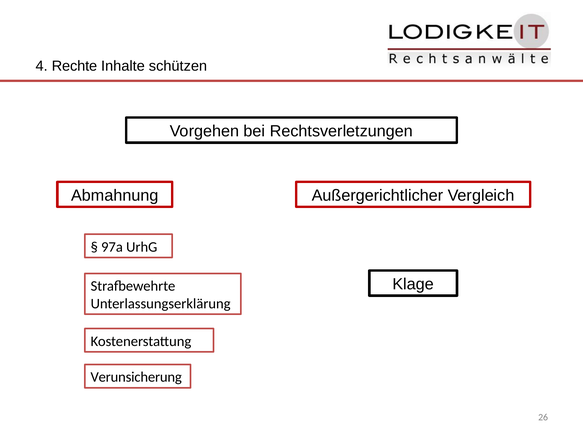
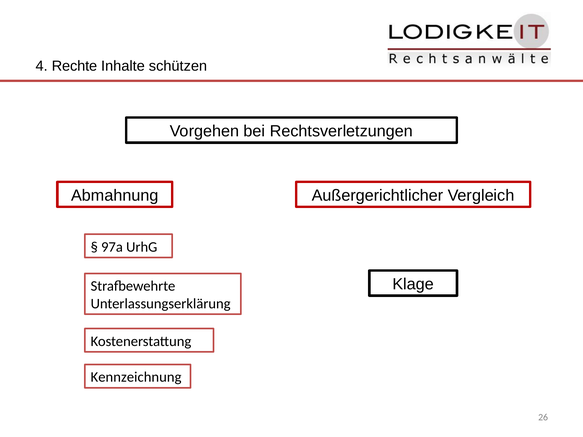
Verunsicherung: Verunsicherung -> Kennzeichnung (136, 377)
